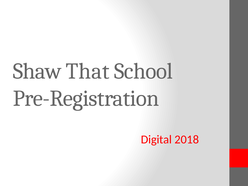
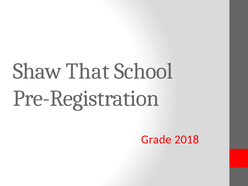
Digital: Digital -> Grade (156, 140)
